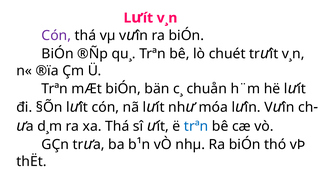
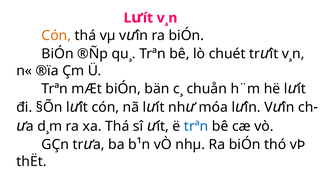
Cón colour: purple -> orange (56, 36)
